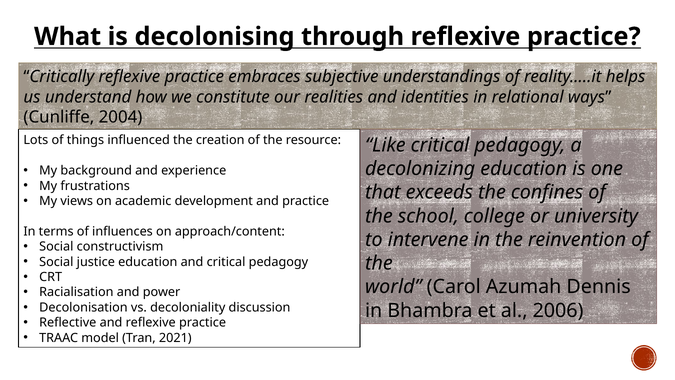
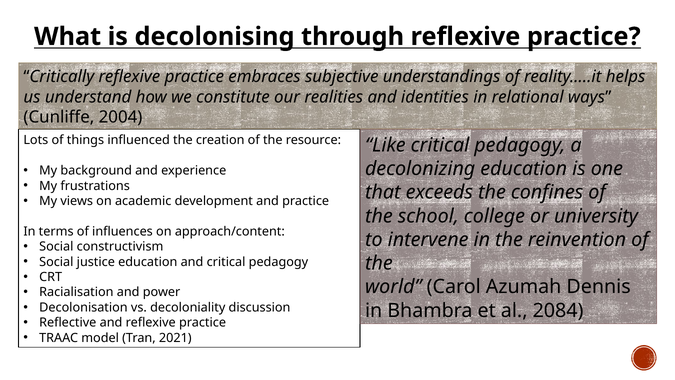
2006: 2006 -> 2084 (558, 310)
